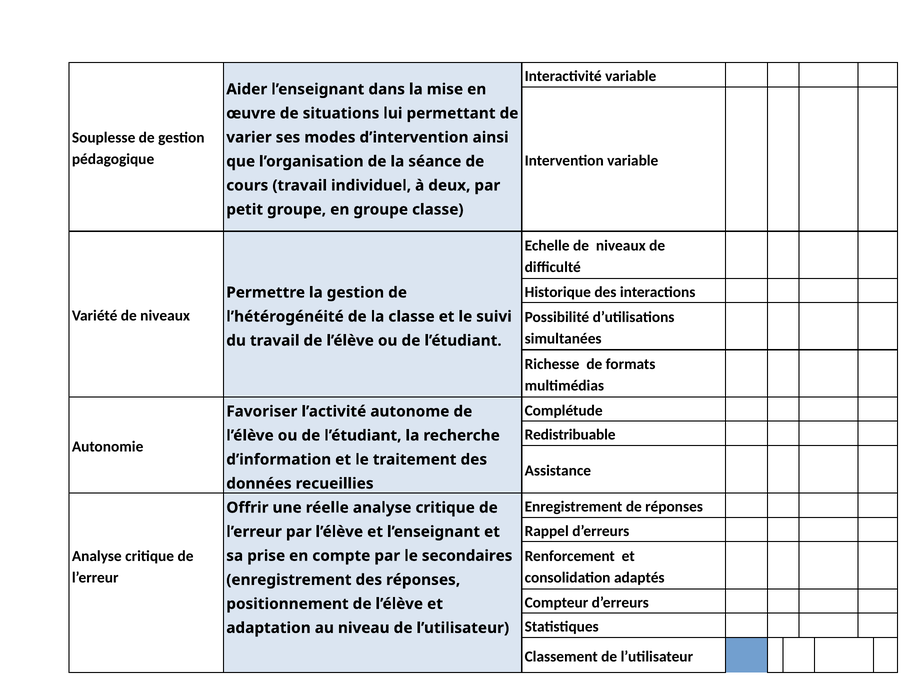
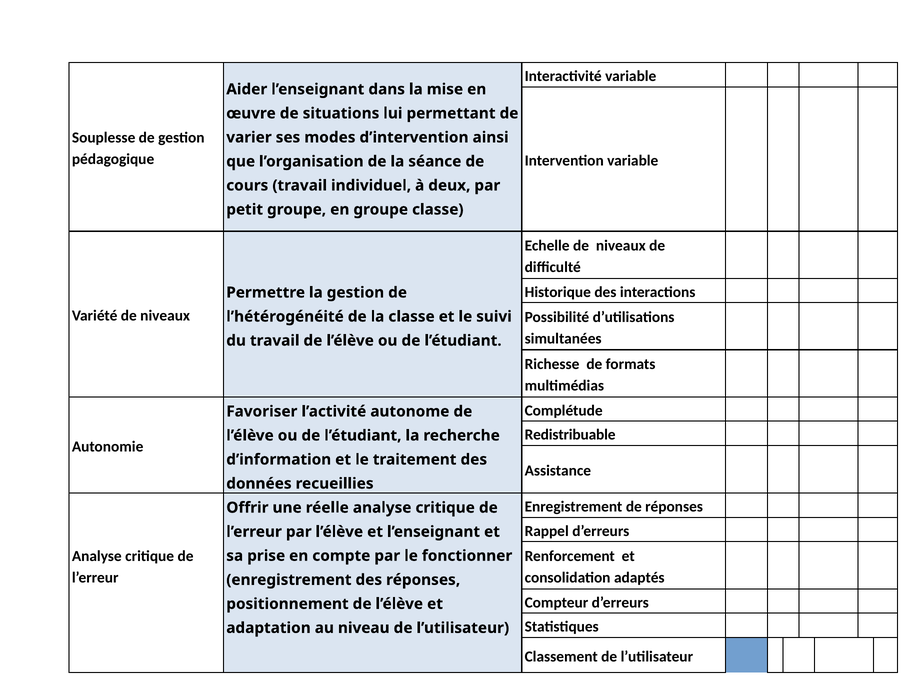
secondaires: secondaires -> fonctionner (467, 556)
